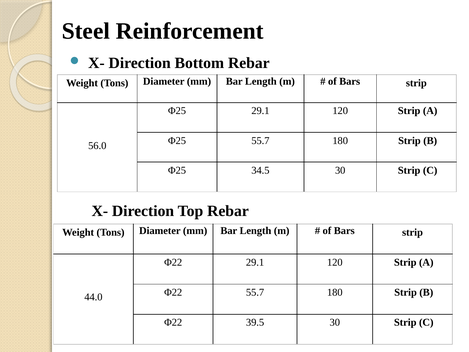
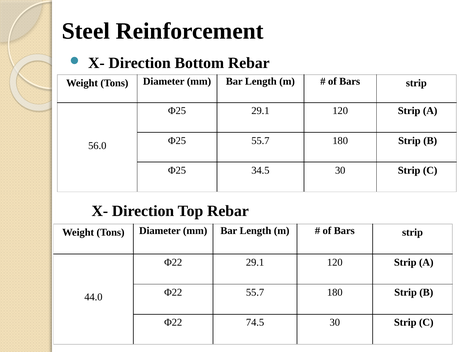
39.5: 39.5 -> 74.5 (255, 322)
